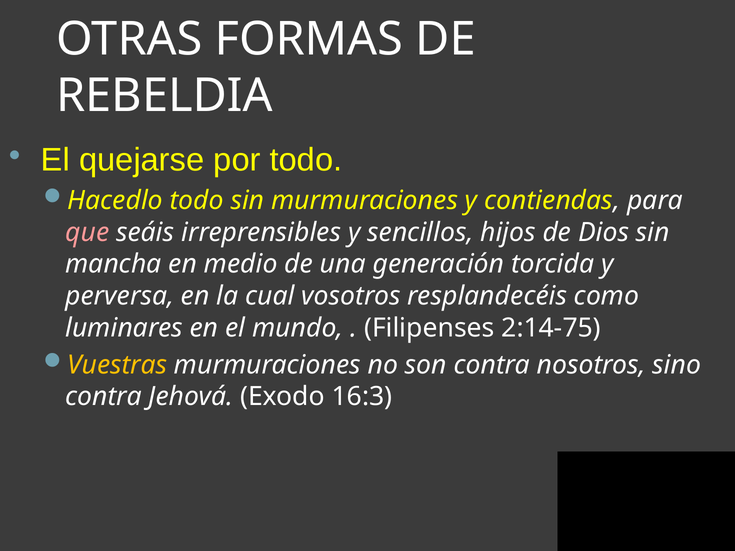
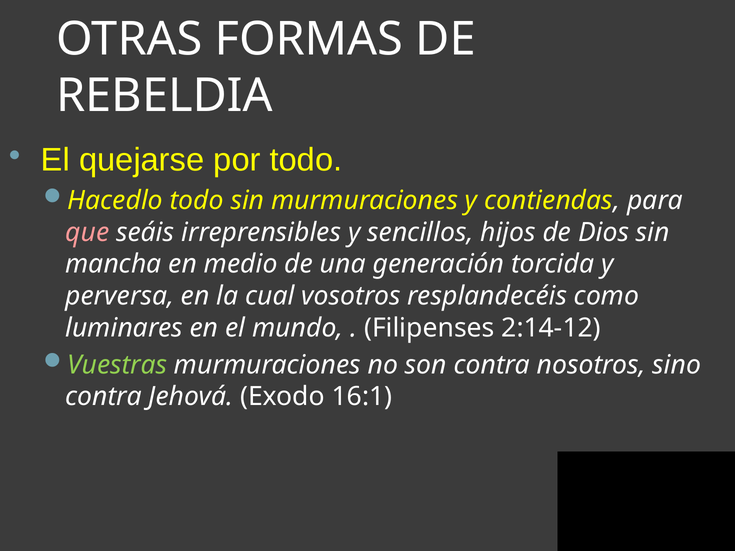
2:14-75: 2:14-75 -> 2:14-12 (551, 328)
Vuestras colour: yellow -> light green (117, 365)
16:3: 16:3 -> 16:1 (362, 397)
